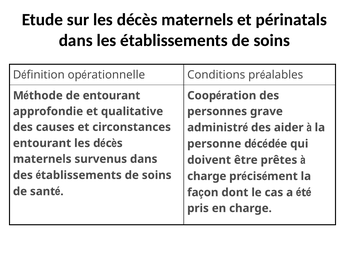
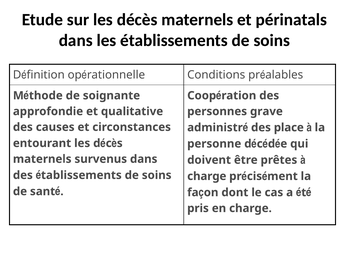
de entourant: entourant -> soignante (111, 95)
aider: aider -> place (289, 127)
